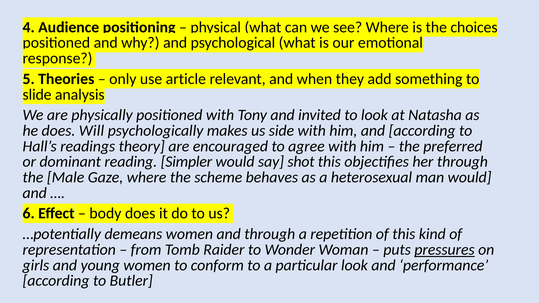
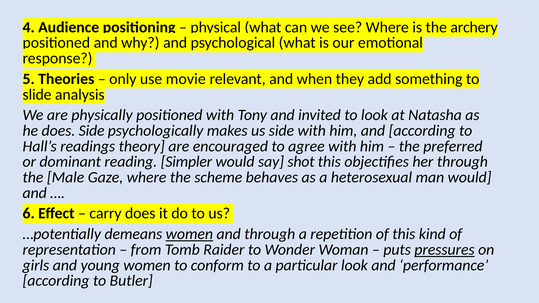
choices: choices -> archery (474, 27)
article: article -> movie (186, 79)
does Will: Will -> Side (92, 131)
body: body -> carry (105, 214)
women underline: none -> present (189, 234)
